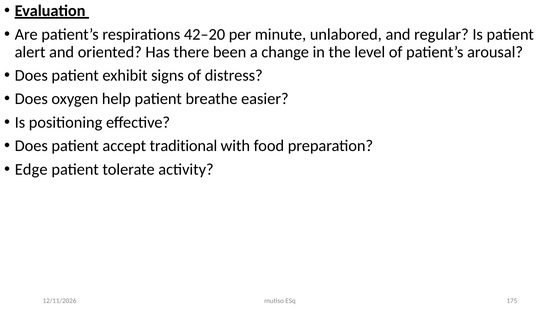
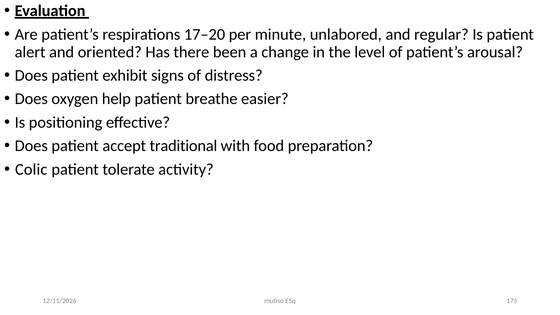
42–20: 42–20 -> 17–20 (205, 34)
Edge: Edge -> Colic (31, 169)
